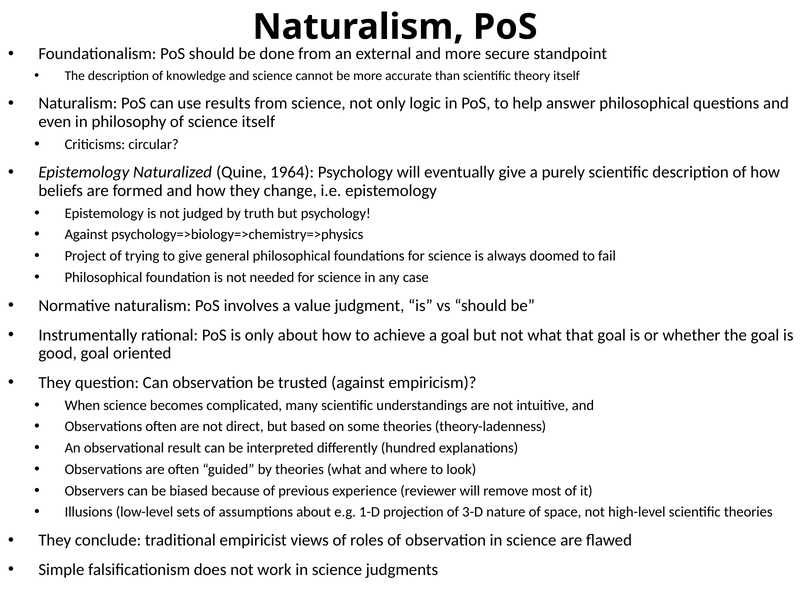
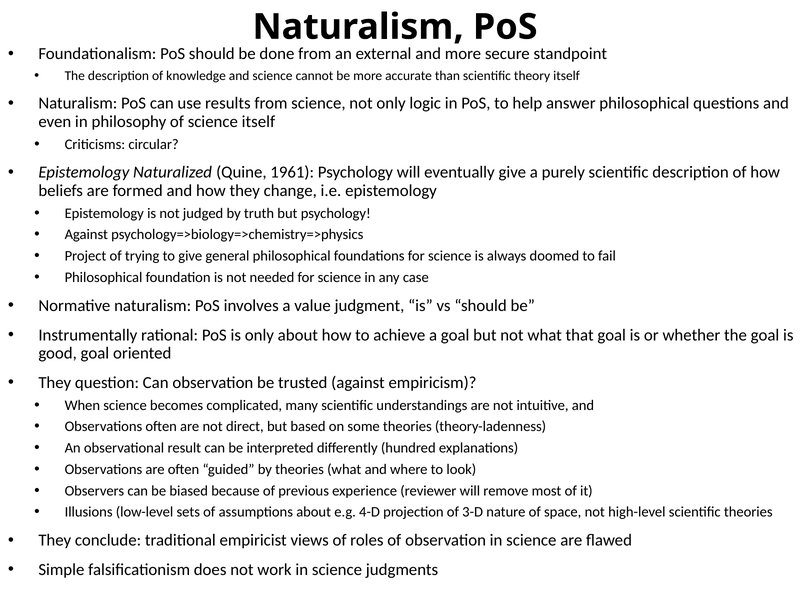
1964: 1964 -> 1961 (292, 172)
1-D: 1-D -> 4-D (370, 512)
